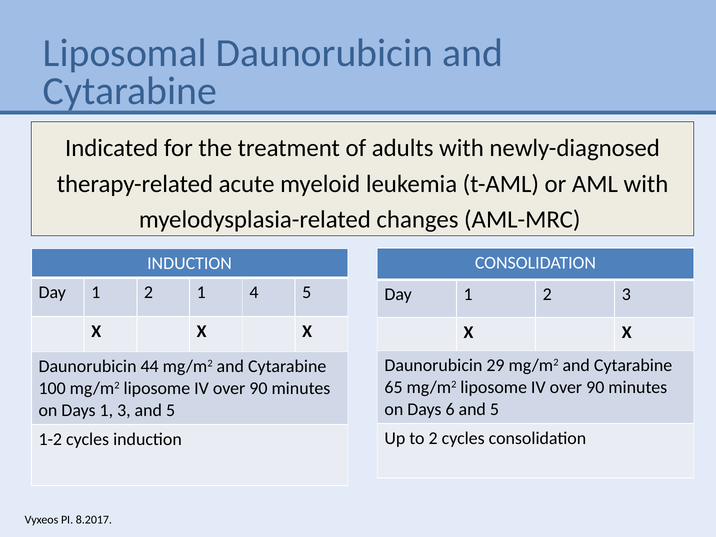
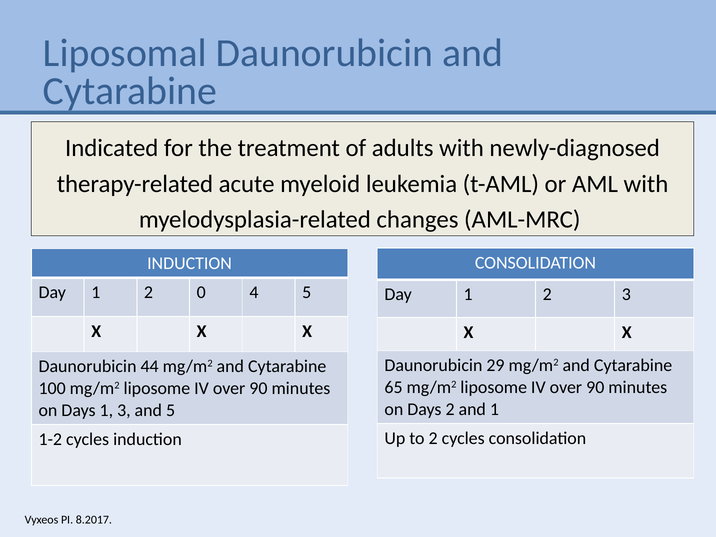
2 1: 1 -> 0 (201, 292)
Days 6: 6 -> 2 (450, 409)
5: 5 -> 1 (495, 409)
